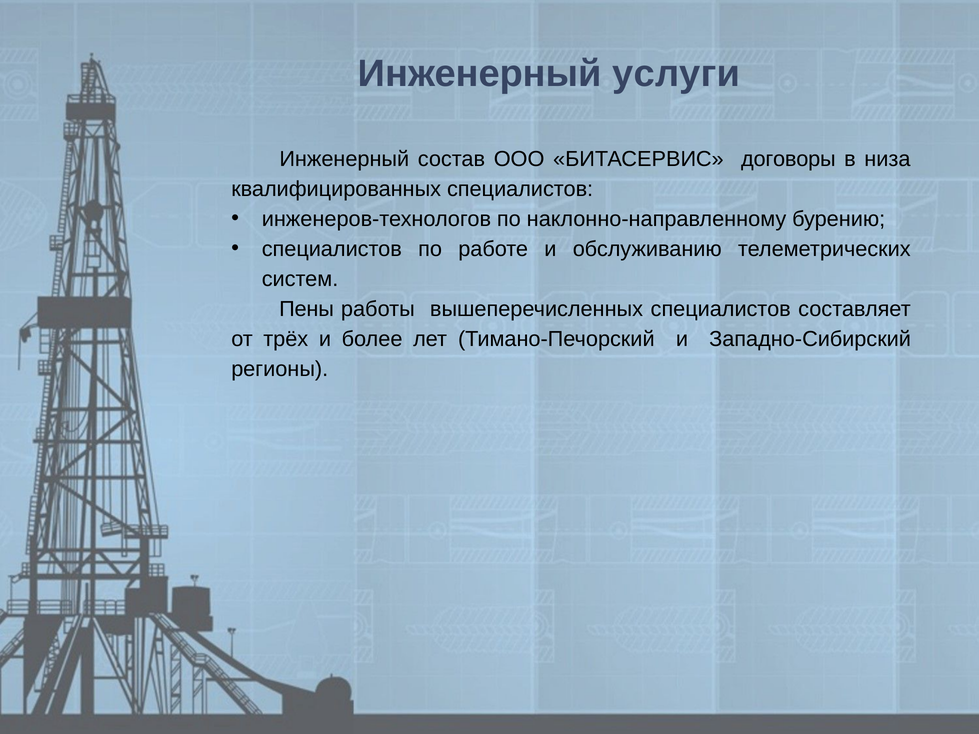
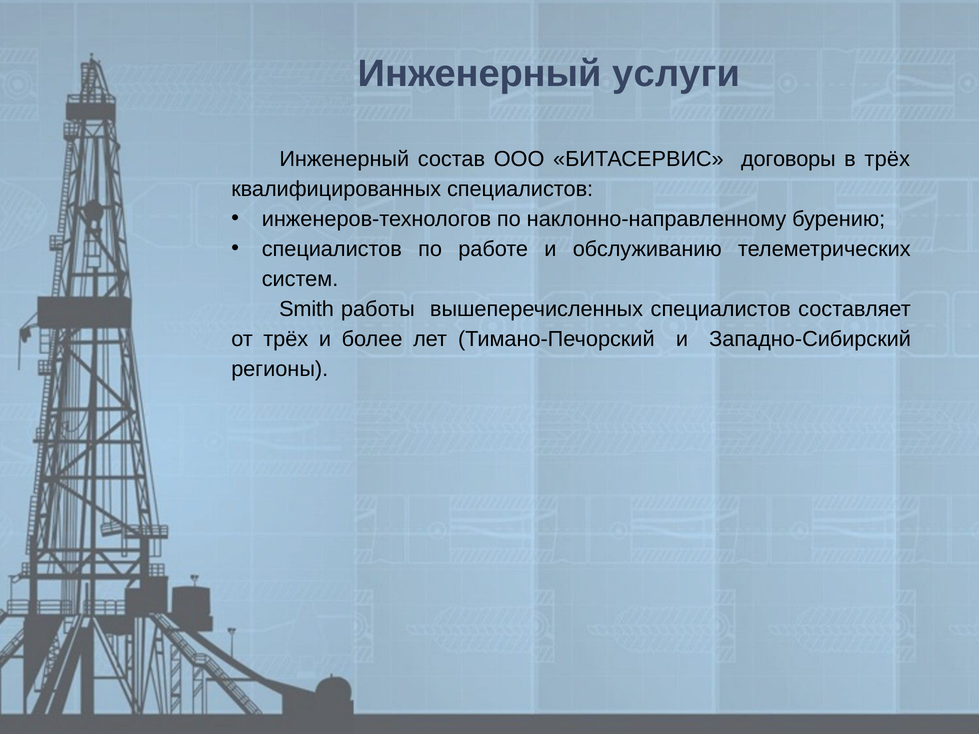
в низа: низа -> трёх (887, 159)
Пены: Пены -> Smith (307, 309)
